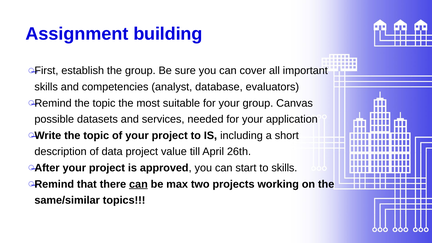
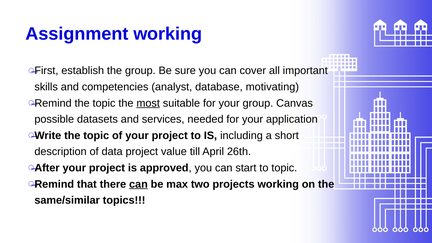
Assignment building: building -> working (168, 34)
evaluators: evaluators -> motivating (272, 87)
most underline: none -> present (148, 103)
to skills: skills -> topic (284, 168)
